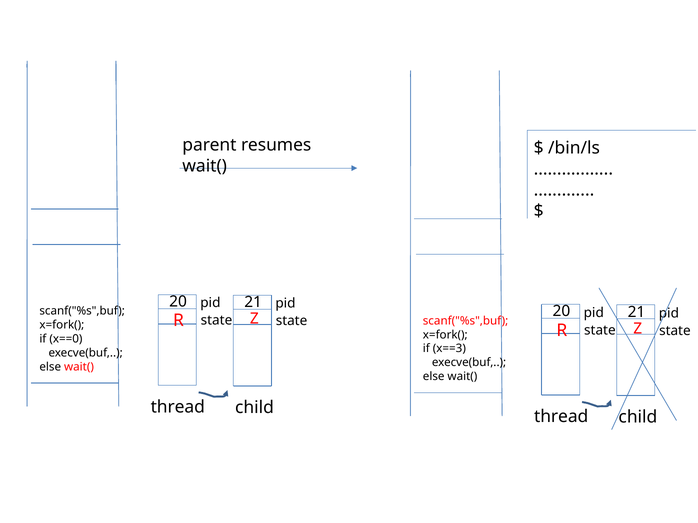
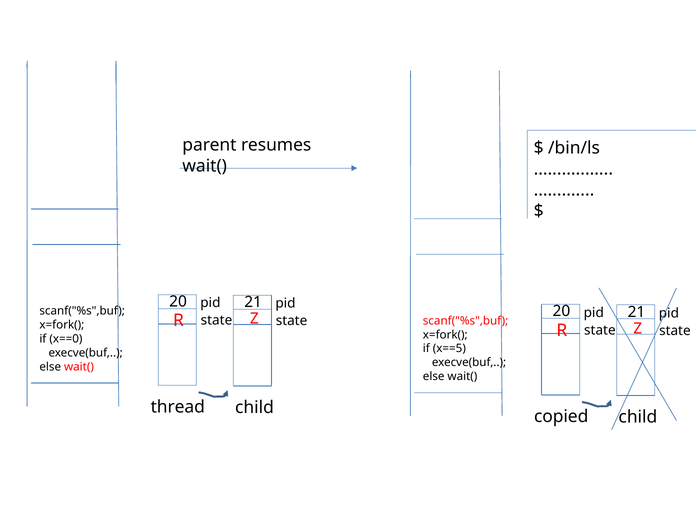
x==3: x==3 -> x==5 (449, 349)
thread: thread -> copied (561, 417)
